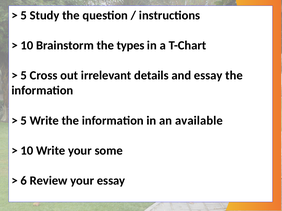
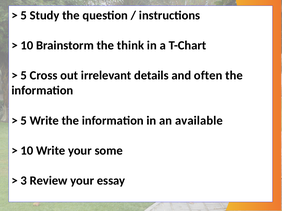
types: types -> think (130, 46)
and essay: essay -> often (208, 76)
6: 6 -> 3 (24, 181)
